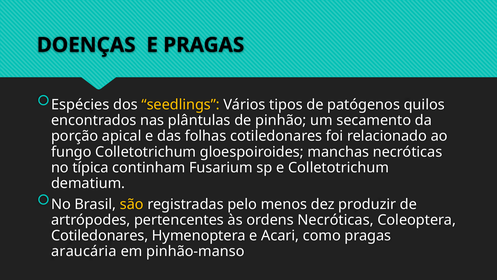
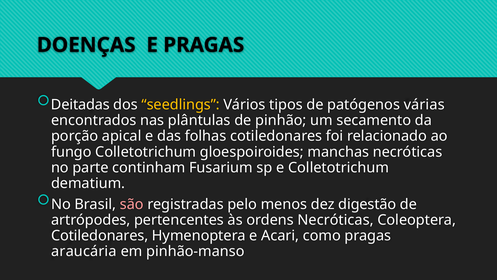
Espécies: Espécies -> Deitadas (80, 105)
quilos: quilos -> várias (424, 105)
típica: típica -> parte (91, 167)
são colour: yellow -> pink (132, 204)
produzir: produzir -> digestão (367, 204)
